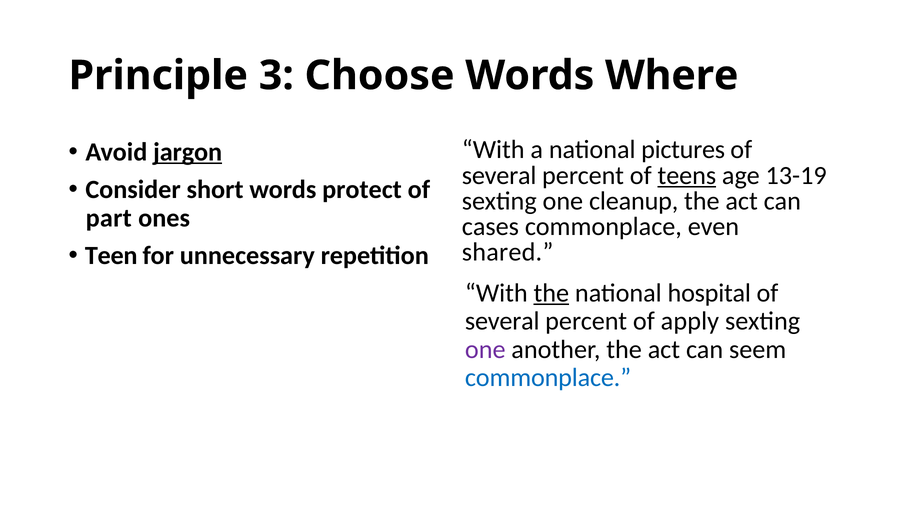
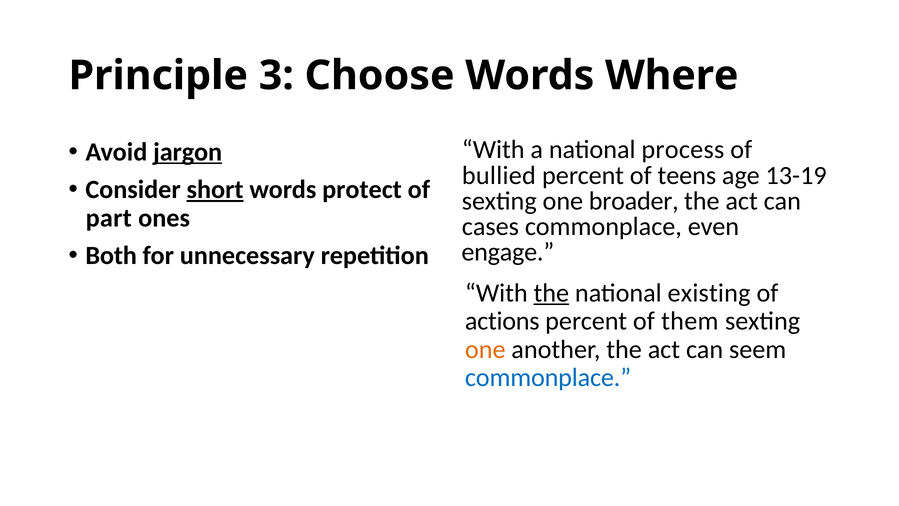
pictures: pictures -> process (683, 150)
several: several -> bullied (499, 175)
teens underline: present -> none (687, 175)
short underline: none -> present (215, 190)
cleanup: cleanup -> broader (634, 201)
shared: shared -> engage (508, 252)
Teen: Teen -> Both (111, 255)
hospital: hospital -> existing (709, 293)
several: several -> actions (502, 321)
apply: apply -> them (690, 321)
one colour: purple -> orange (485, 349)
